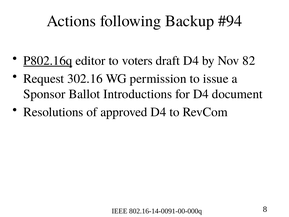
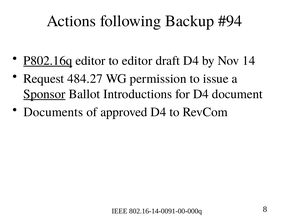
to voters: voters -> editor (137, 61)
82: 82 -> 14 (249, 61)
302.16: 302.16 -> 484.27 (85, 79)
Sponsor underline: none -> present (44, 94)
Resolutions: Resolutions -> Documents (53, 112)
